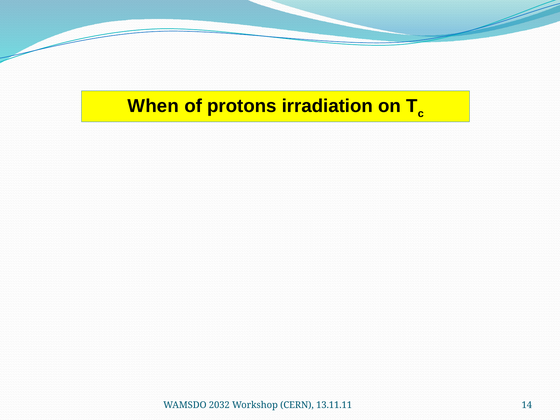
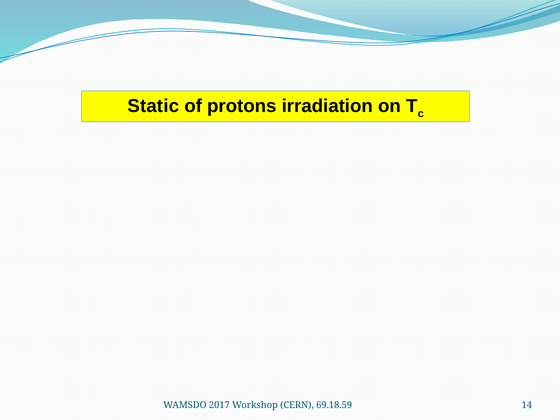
When: When -> Static (153, 106)
2032: 2032 -> 2017 (219, 405)
13.11.11: 13.11.11 -> 69.18.59 (334, 405)
